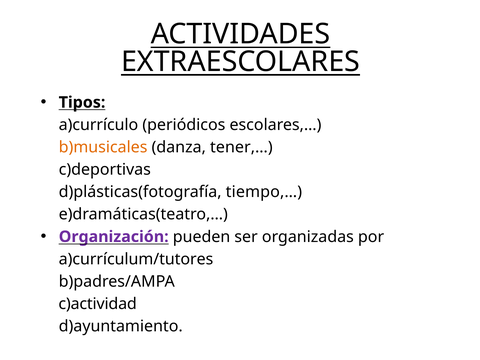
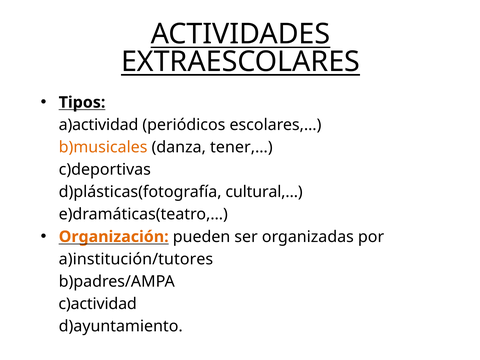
a)currículo: a)currículo -> a)actividad (99, 125)
tiempo,…: tiempo,… -> cultural,… (264, 192)
Organización colour: purple -> orange (114, 237)
a)currículum/tutores: a)currículum/tutores -> a)institución/tutores (136, 259)
